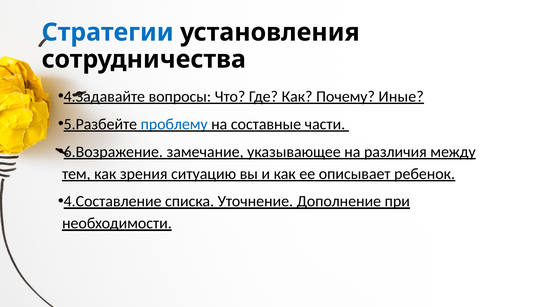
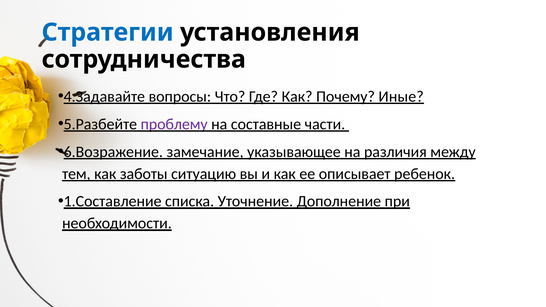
проблему colour: blue -> purple (174, 124)
зрения: зрения -> заботы (144, 174)
4.Составление: 4.Составление -> 1.Составление (113, 201)
